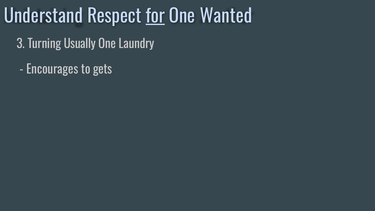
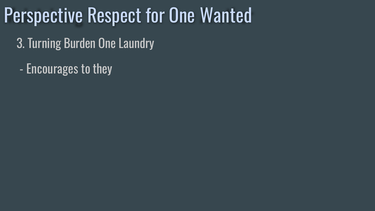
Understand: Understand -> Perspective (43, 16)
for underline: present -> none (155, 16)
Usually: Usually -> Burden (80, 44)
gets: gets -> they (103, 70)
